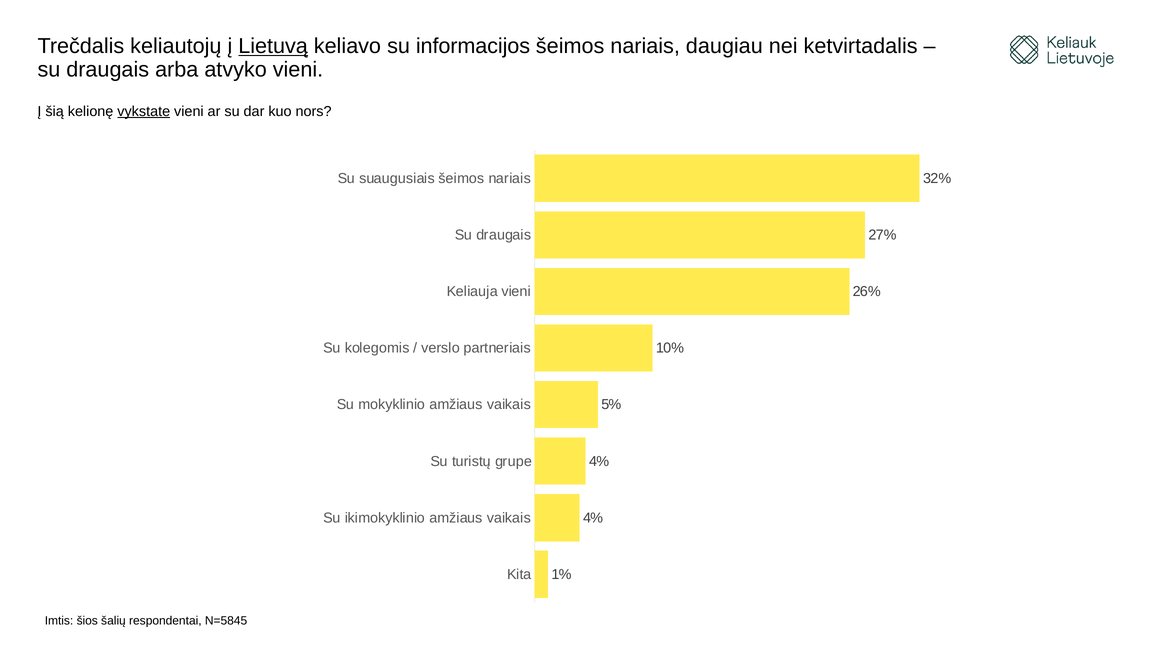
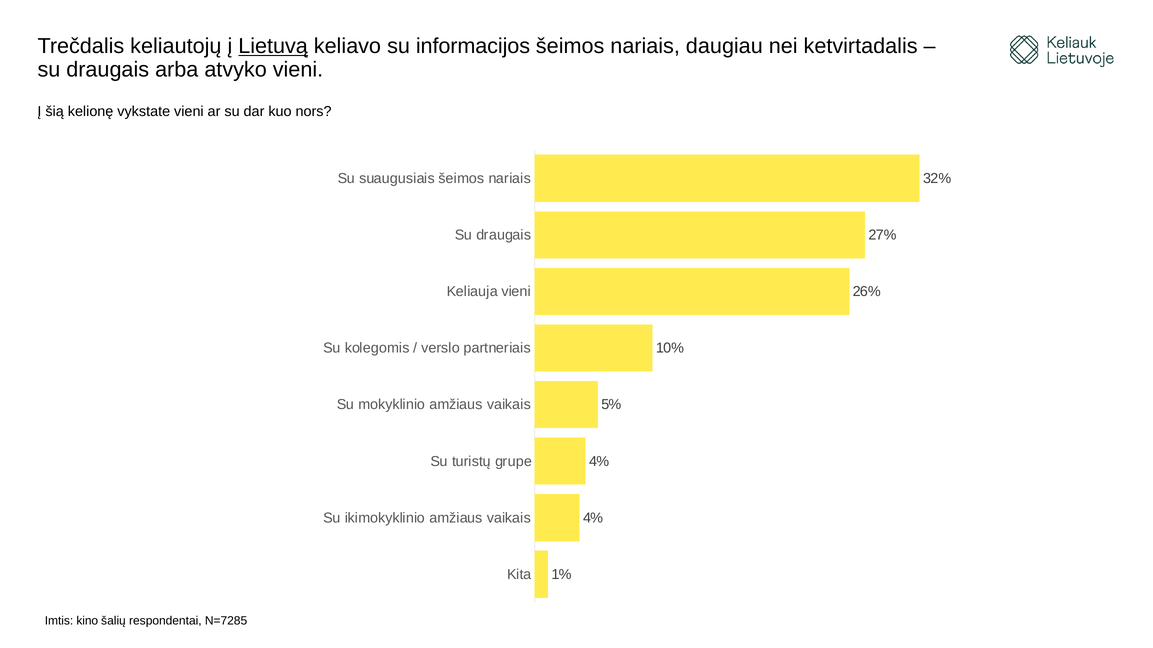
vykstate underline: present -> none (144, 112)
šios: šios -> kino (87, 621)
N=5845: N=5845 -> N=7285 (226, 621)
